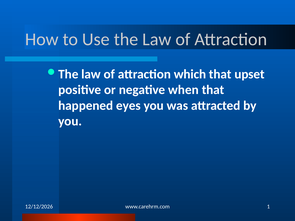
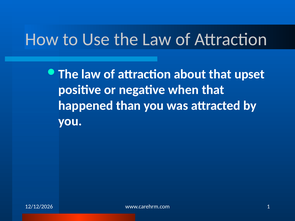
which: which -> about (190, 74)
eyes: eyes -> than (128, 106)
